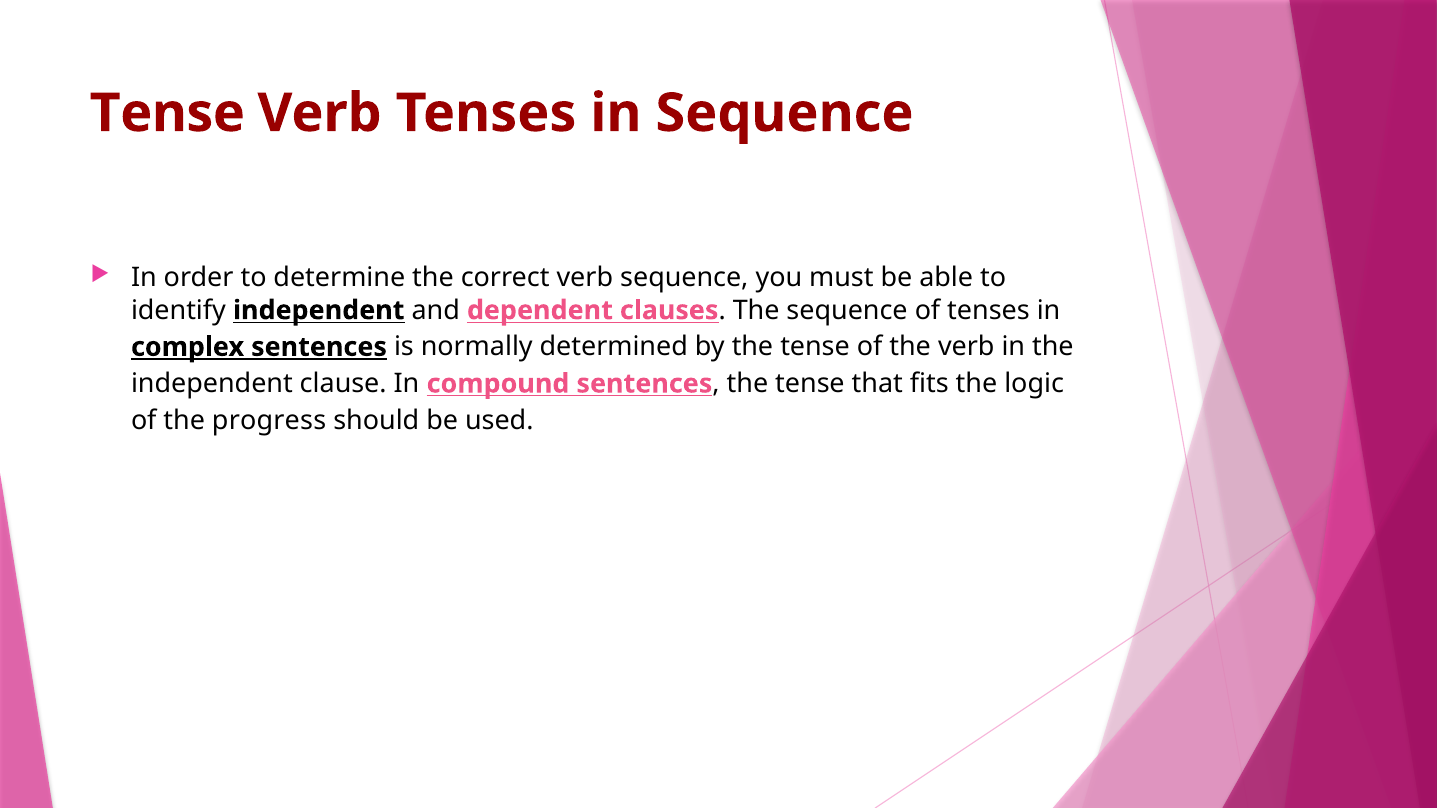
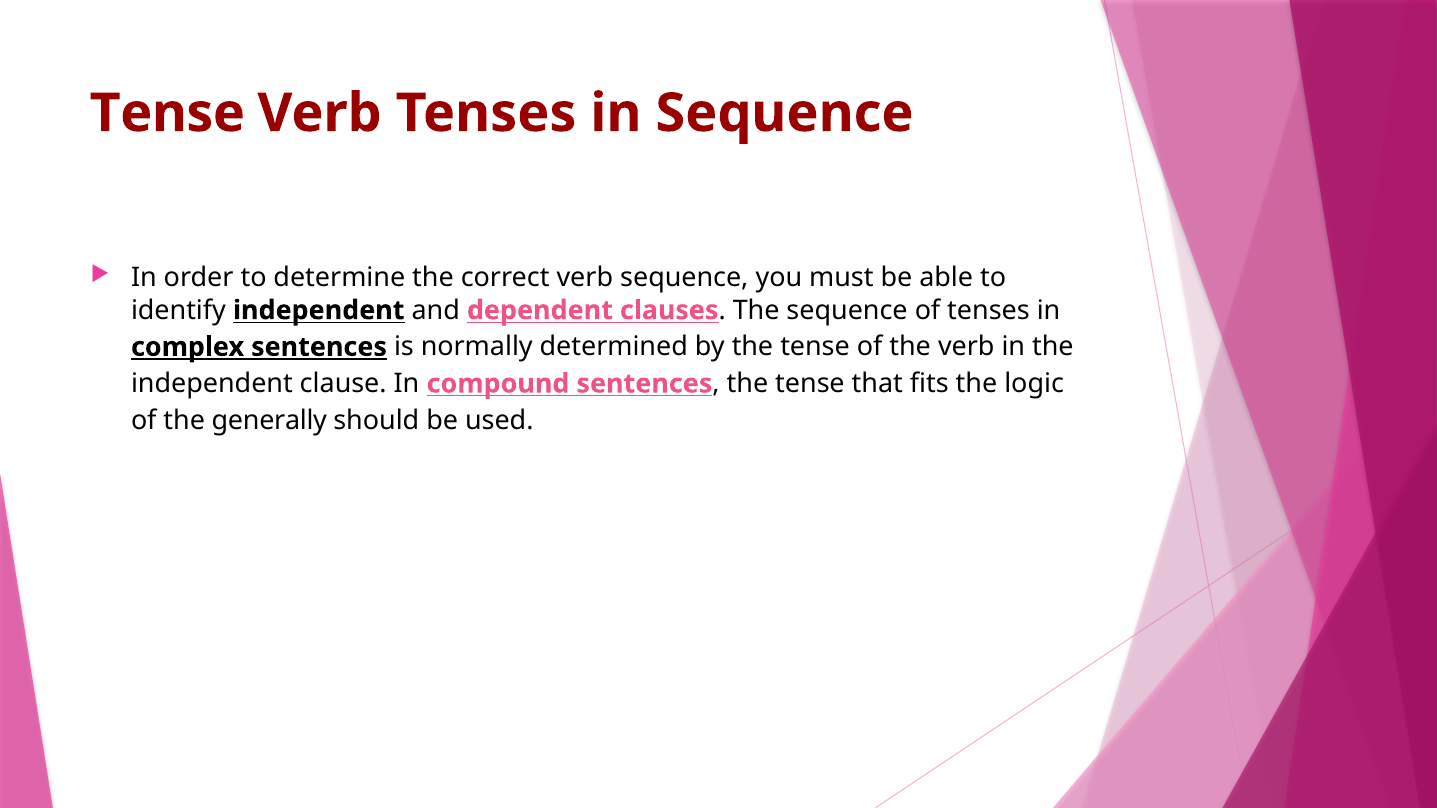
progress: progress -> generally (269, 420)
